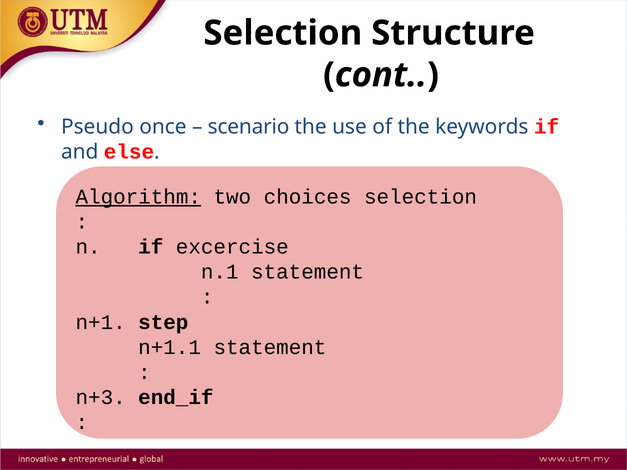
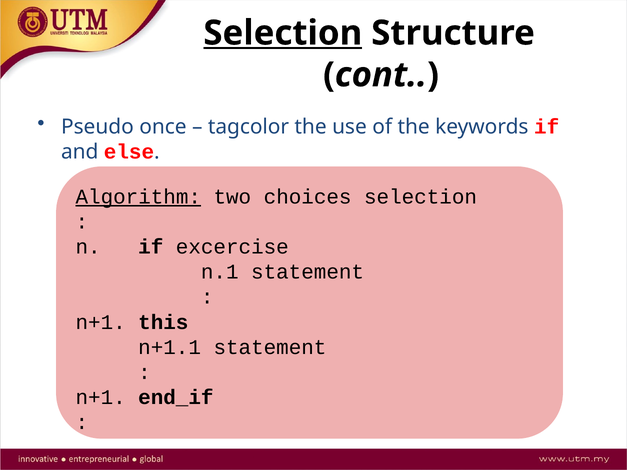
Selection underline: none -> present (283, 33)
scenario: scenario -> tagcolor (249, 127)
step: step -> this (163, 322)
n+3: n+3 -> n+1 (101, 398)
